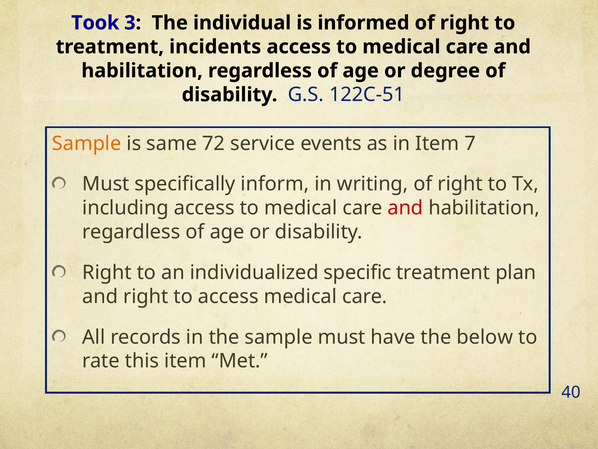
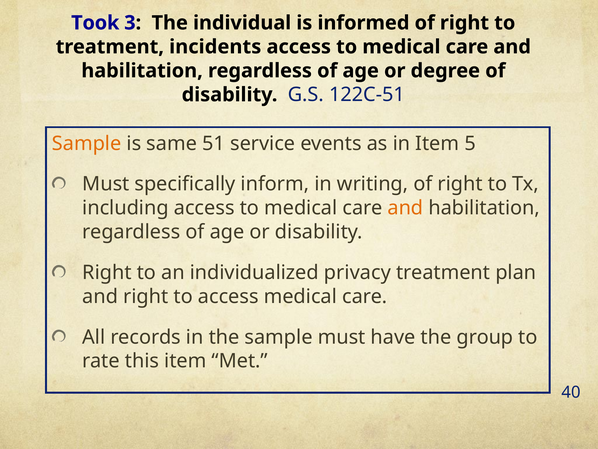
72: 72 -> 51 (214, 143)
7: 7 -> 5 (470, 143)
and colour: red -> orange (405, 208)
specific: specific -> privacy (357, 272)
below: below -> group (485, 337)
